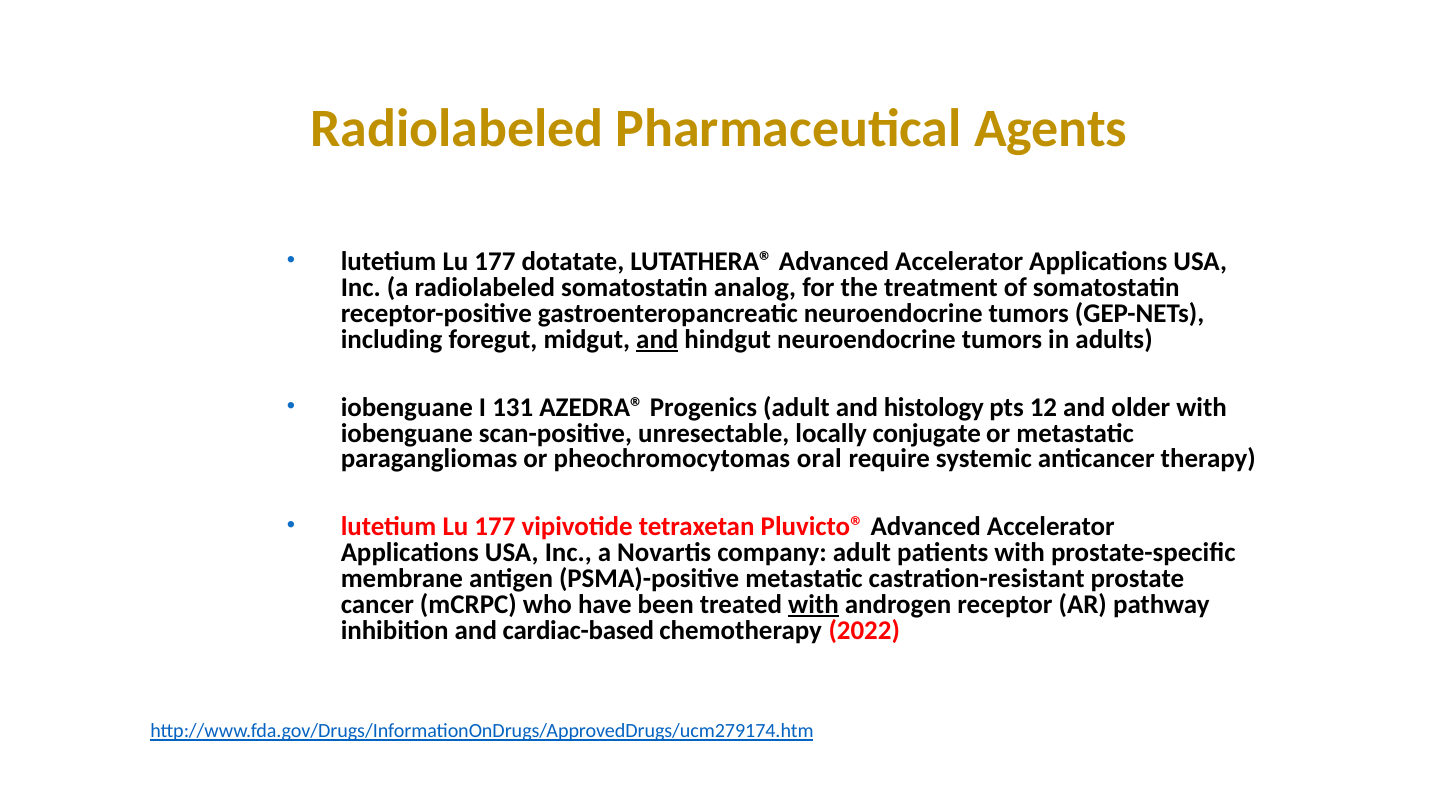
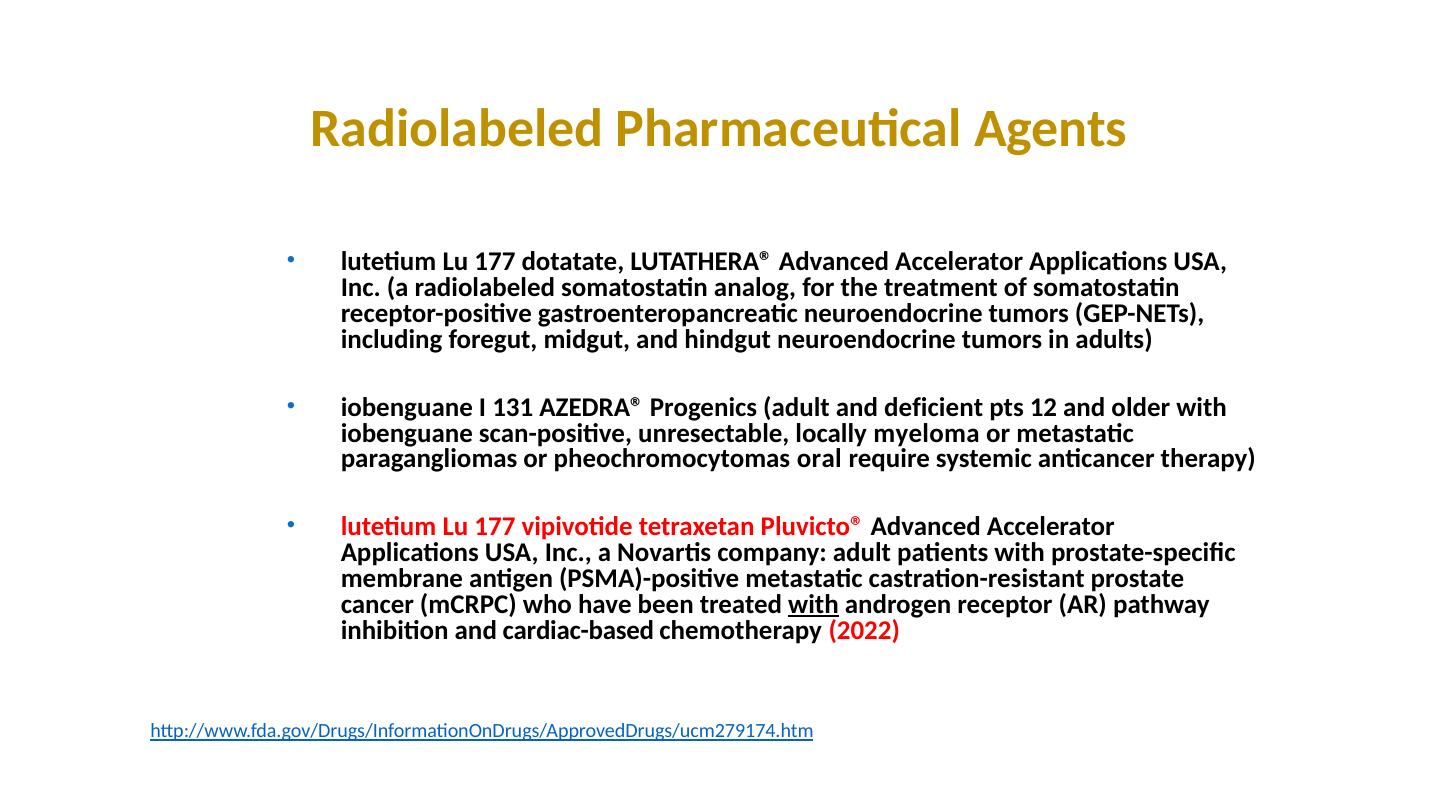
and underline: present -> none (657, 339)
histology: histology -> deficient (934, 407)
conjugate: conjugate -> myeloma (926, 433)
